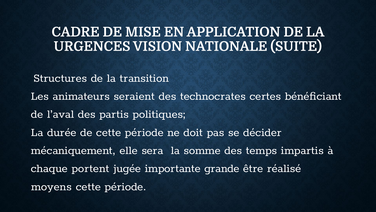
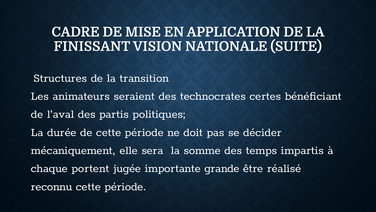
URGENCES: URGENCES -> FINISSANT (92, 46)
moyens: moyens -> reconnu (52, 186)
